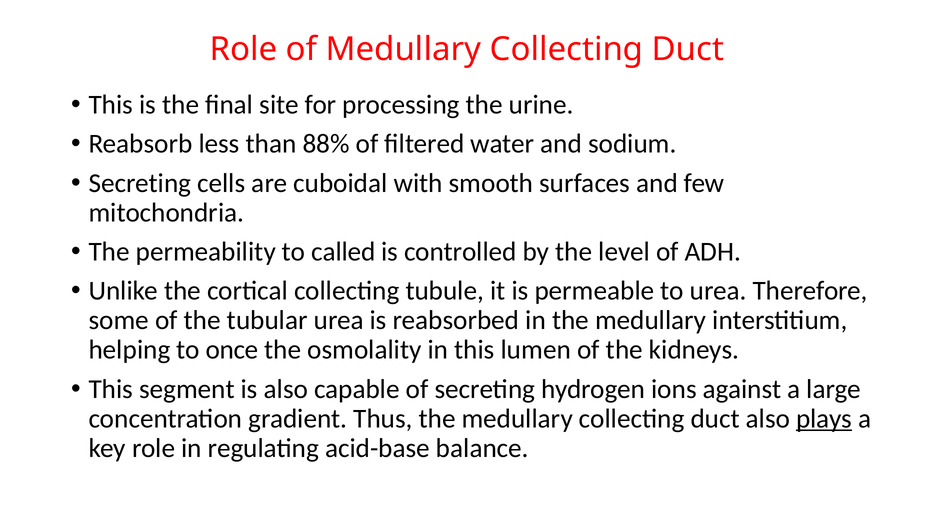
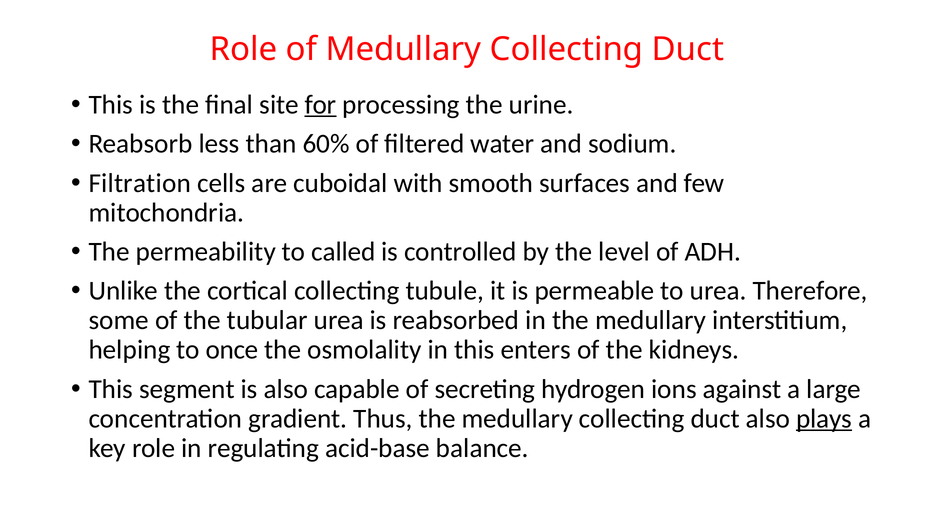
for underline: none -> present (321, 105)
88%: 88% -> 60% (326, 144)
Secreting: Secreting -> Filtration (140, 183)
lumen: lumen -> enters (536, 349)
